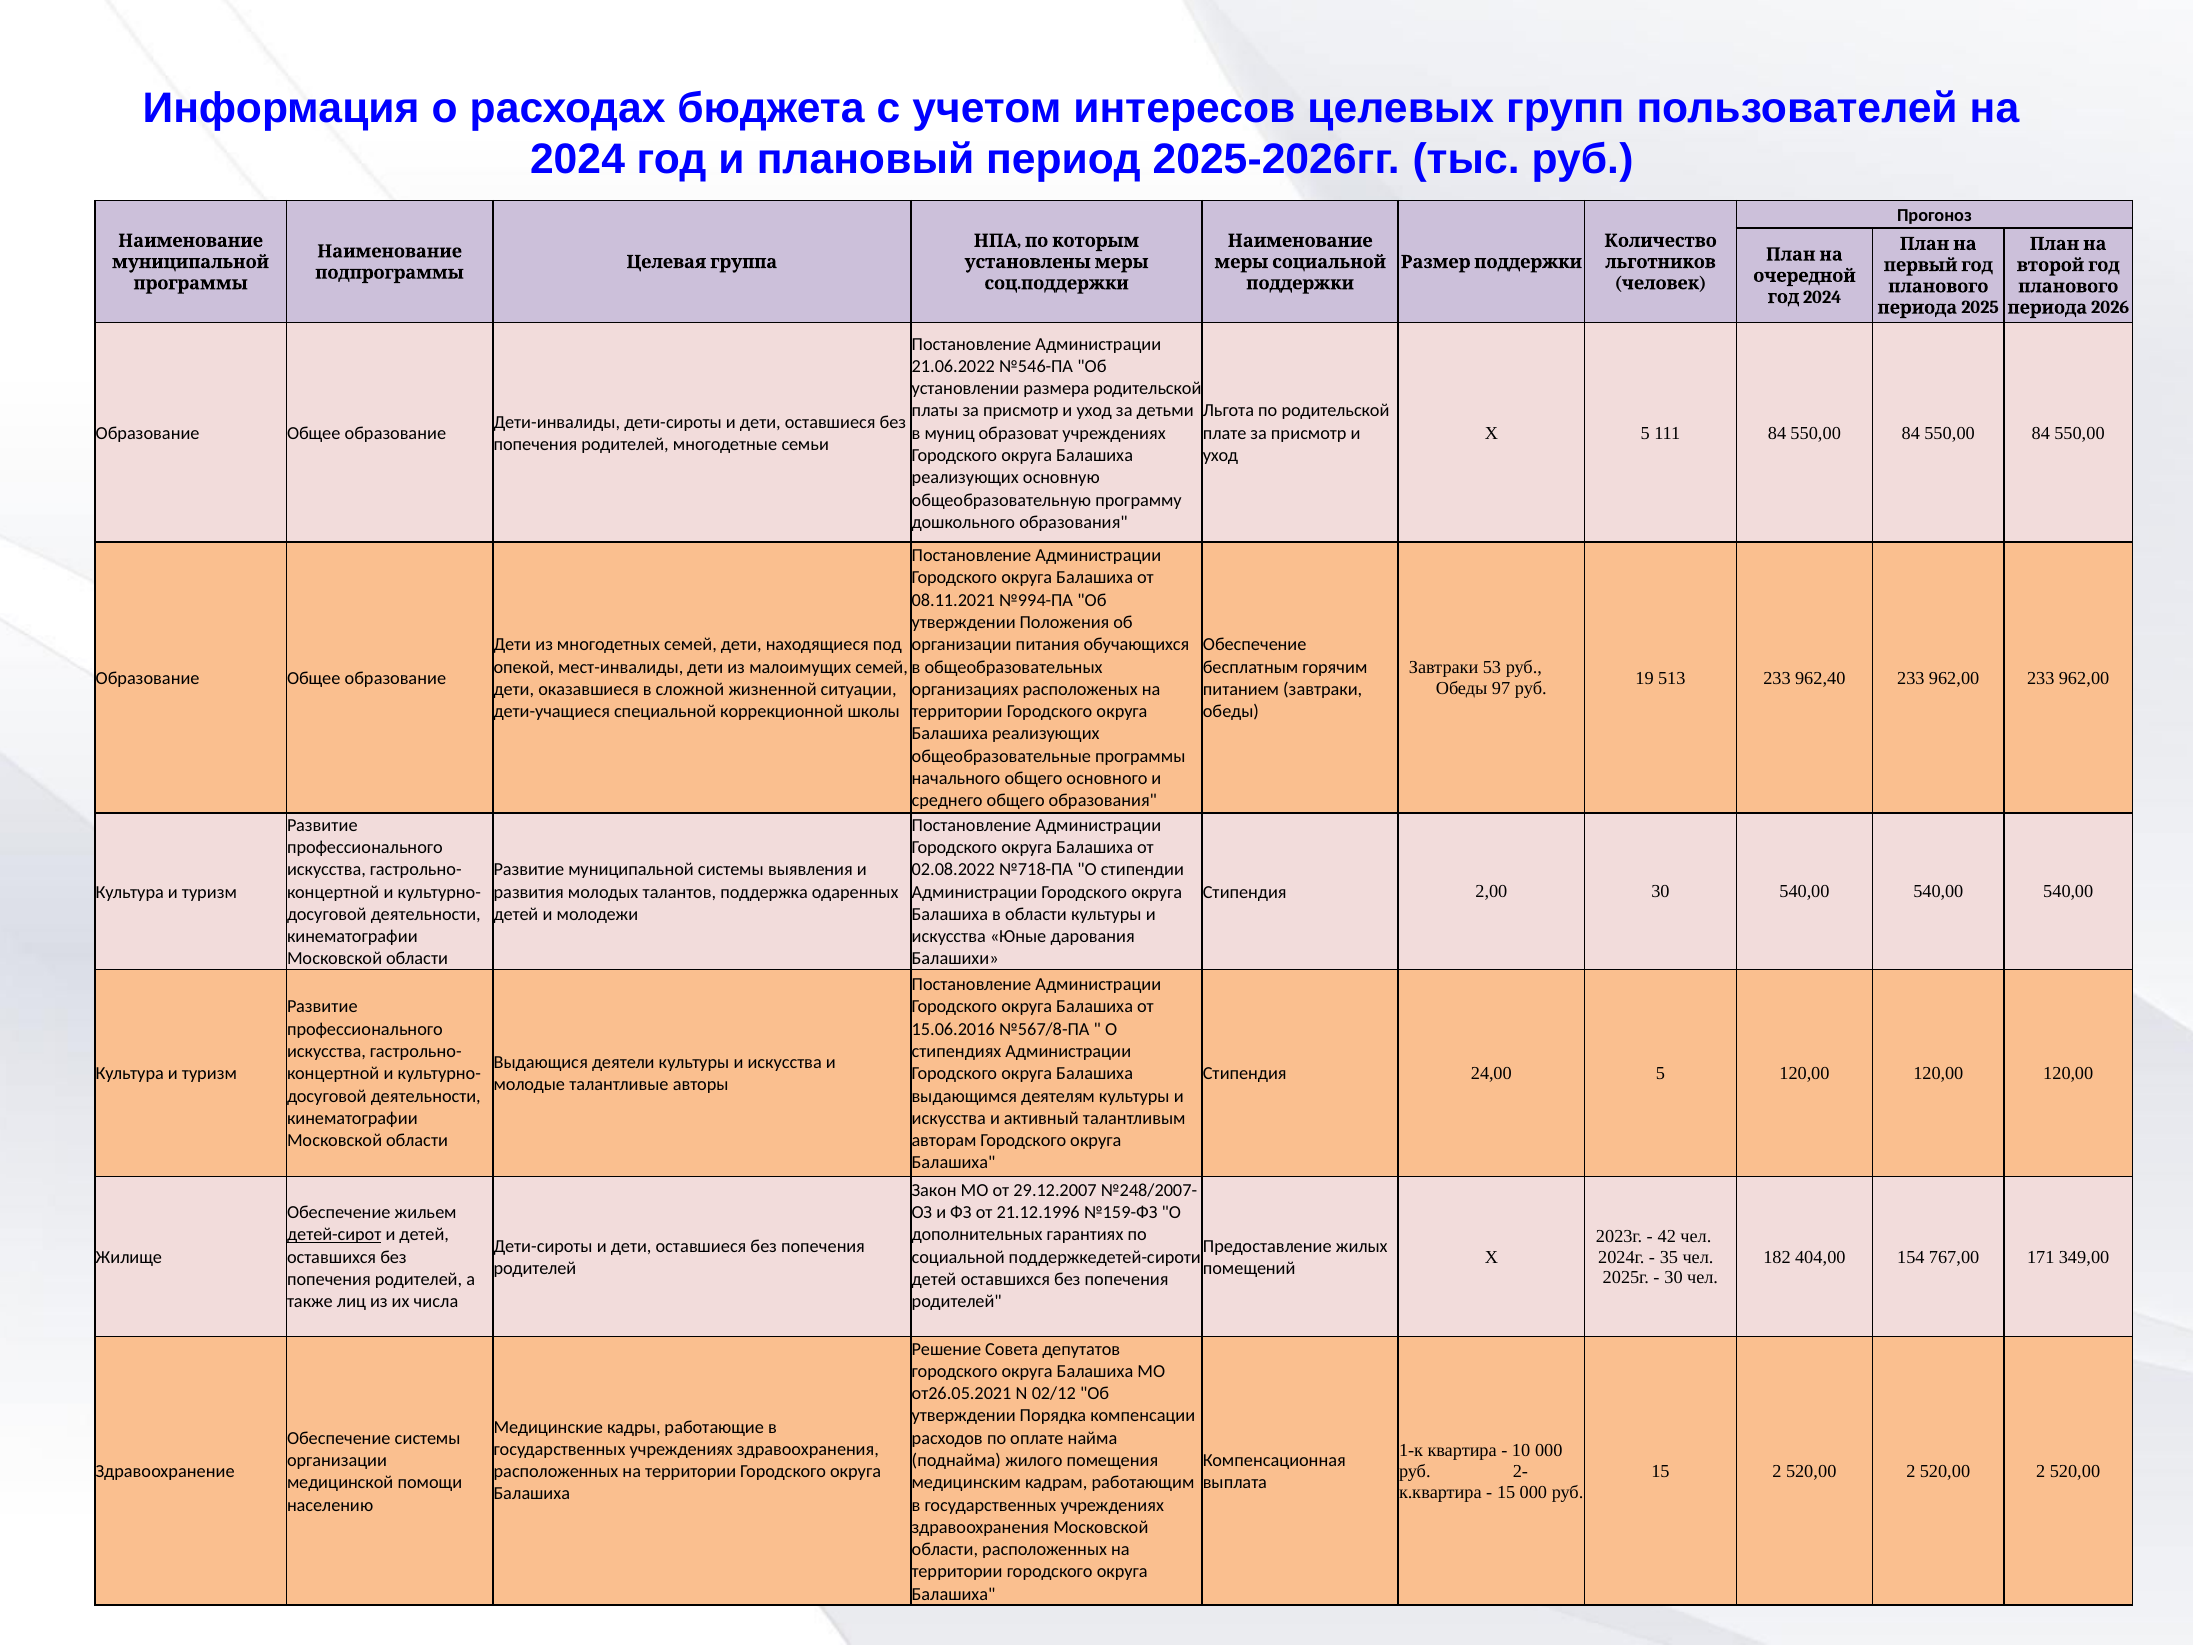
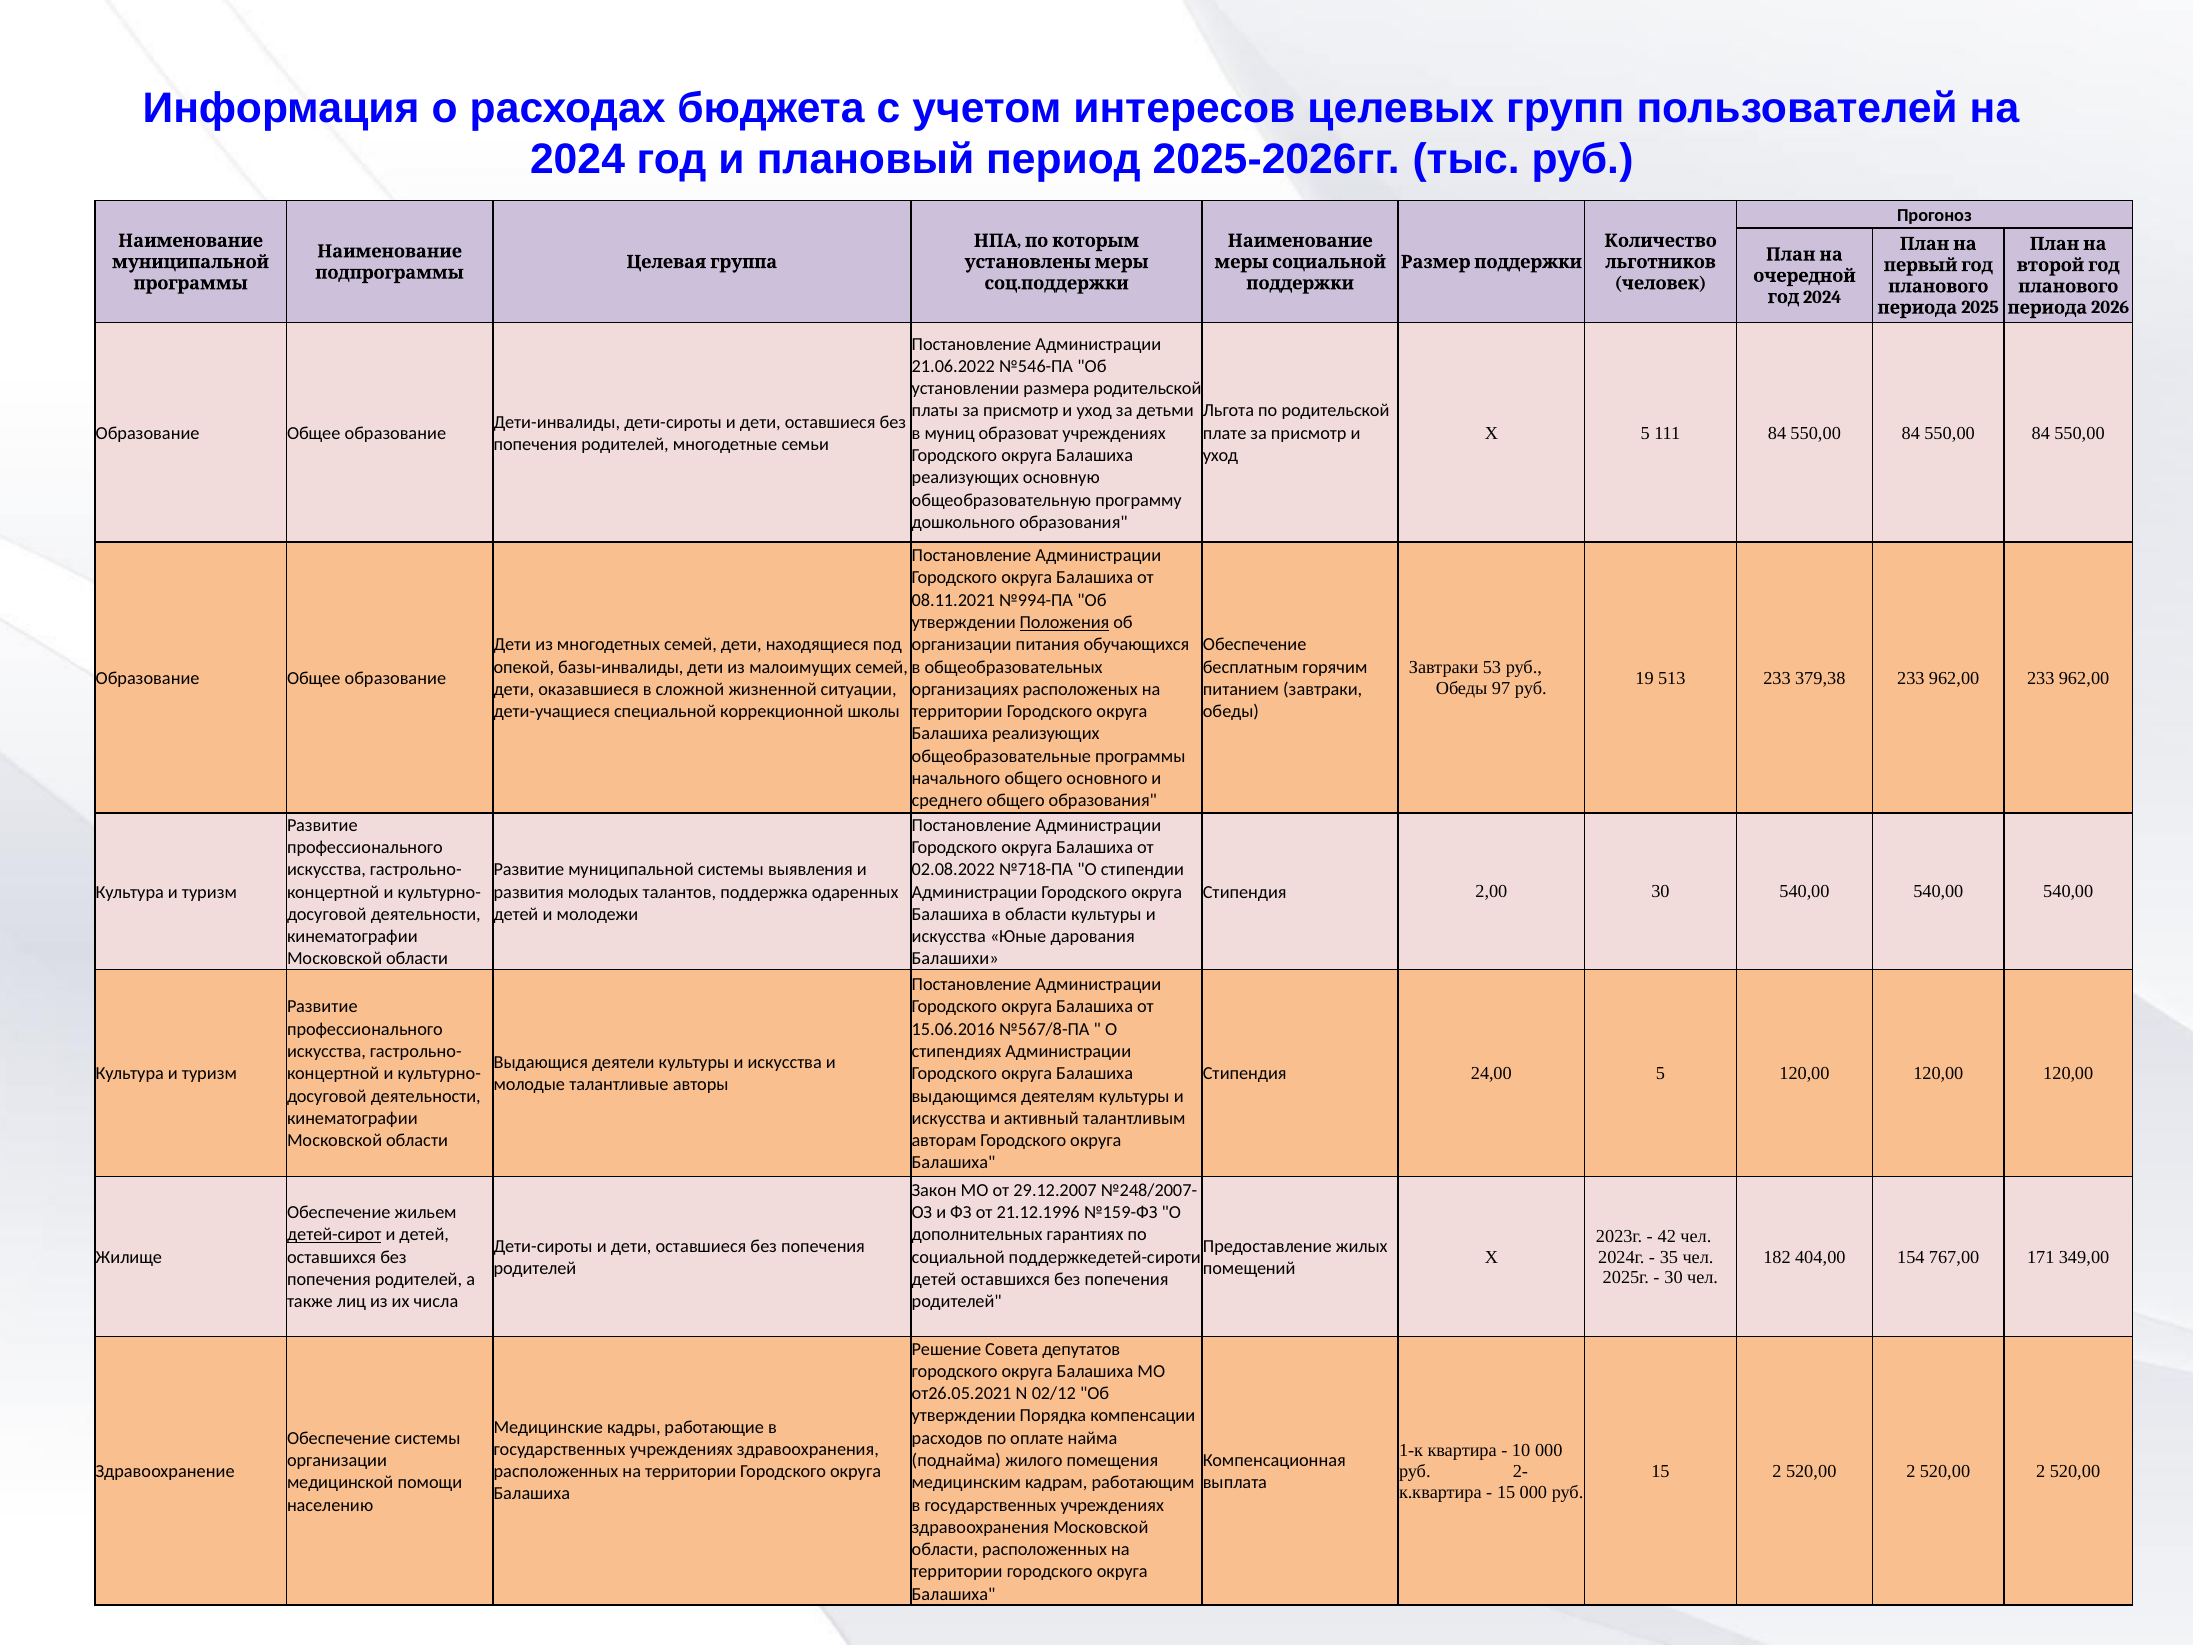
Положения underline: none -> present (1064, 622)
мест-инвалиды: мест-инвалиды -> базы-инвалиды (621, 667)
962,40: 962,40 -> 379,38 (1820, 678)
